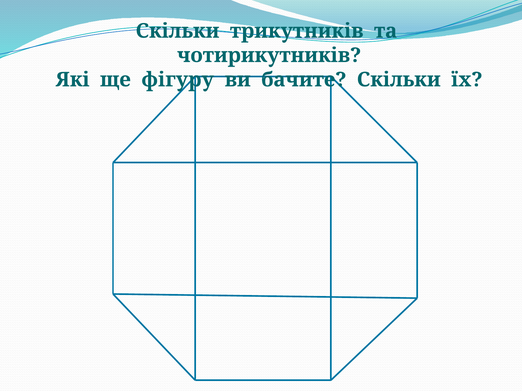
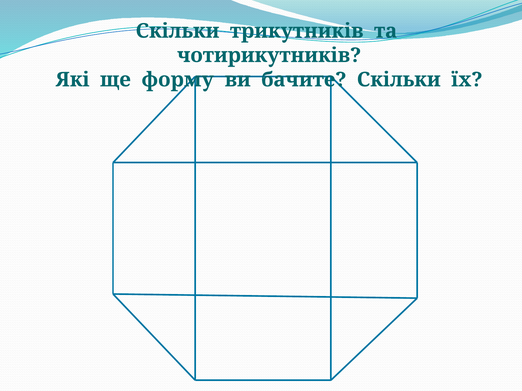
фігуру: фігуру -> форму (178, 80)
